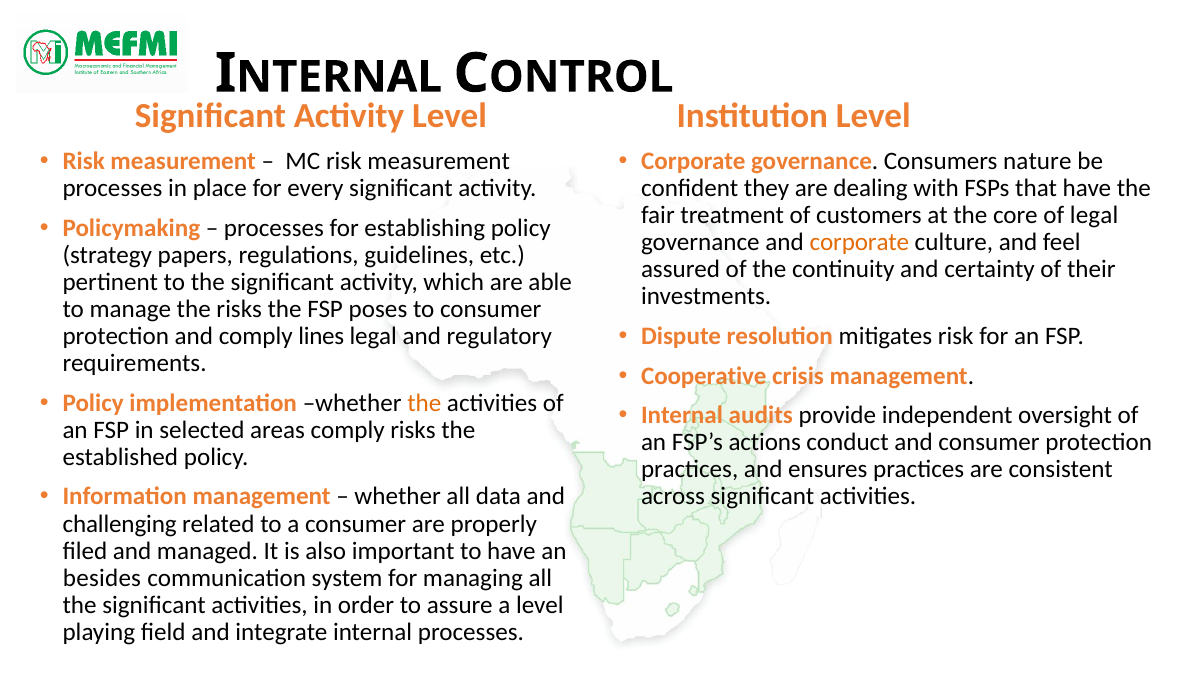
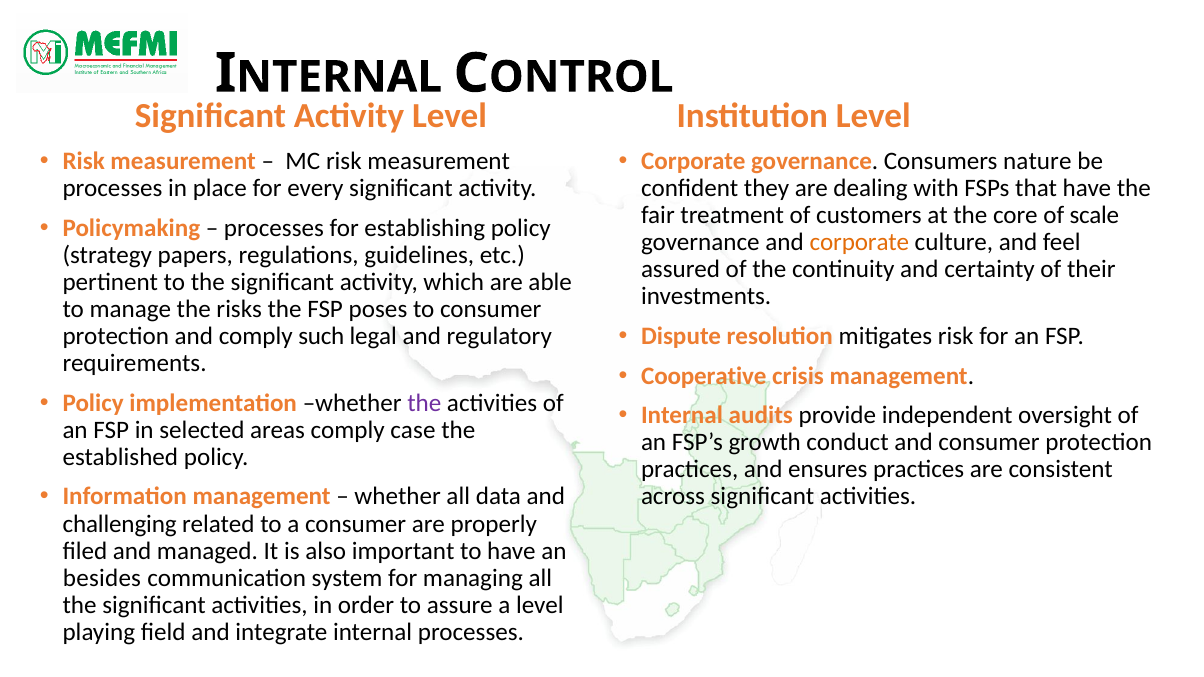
of legal: legal -> scale (1094, 215)
lines: lines -> such (321, 336)
the colour: orange -> purple (424, 403)
comply risks: risks -> case (413, 430)
actions: actions -> growth (765, 443)
